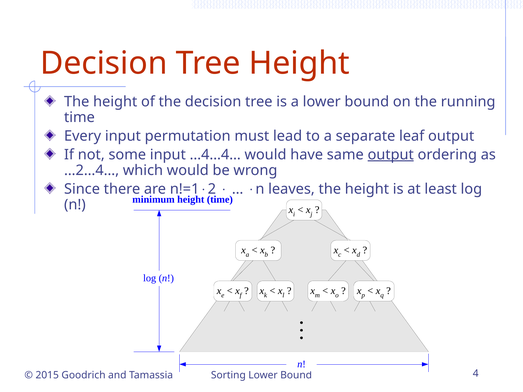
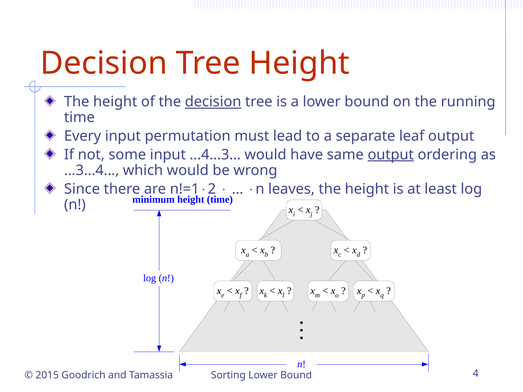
decision underline: none -> present (213, 102)
…4…4…: …4…4… -> …4…3… (215, 155)
…2…4…: …2…4… -> …3…4… (92, 170)
